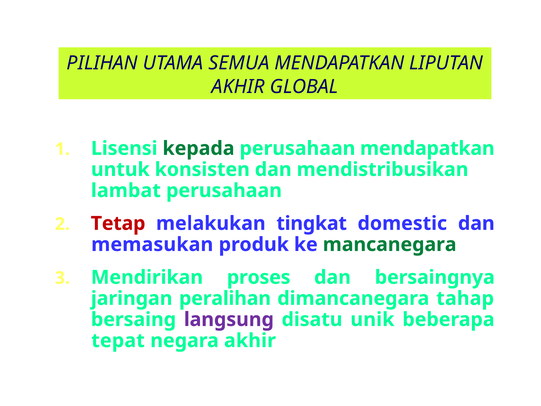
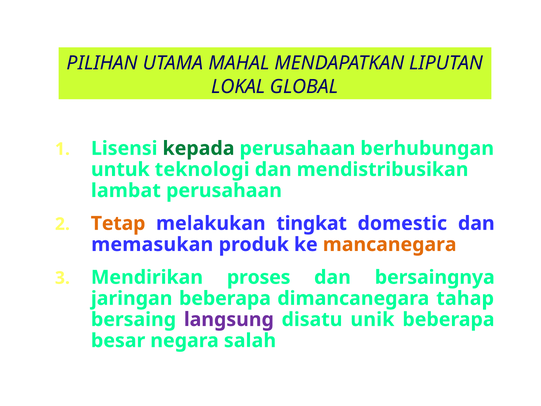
SEMUA: SEMUA -> MAHAL (239, 63)
AKHIR: AKHIR -> LOKAL (238, 87)
perusahaan mendapatkan: mendapatkan -> berhubungan (427, 148)
konsisten: konsisten -> teknologi (202, 169)
Tetap colour: red -> orange (118, 223)
mancanegara colour: green -> orange (390, 244)
jaringan peralihan: peralihan -> beberapa (225, 298)
tepat: tepat -> besar (118, 340)
negara akhir: akhir -> salah (250, 340)
